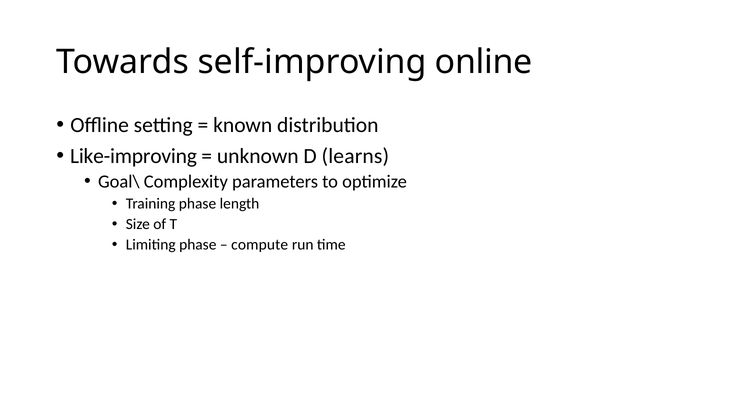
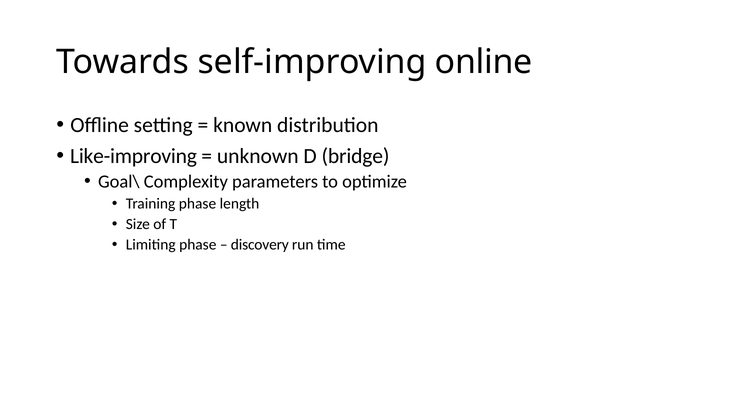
learns: learns -> bridge (355, 156)
compute: compute -> discovery (260, 245)
